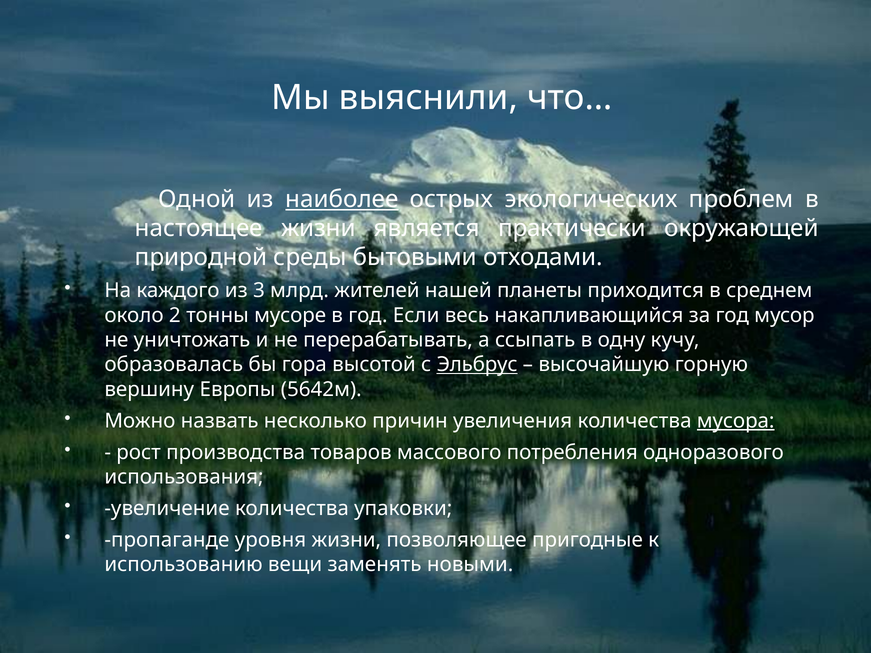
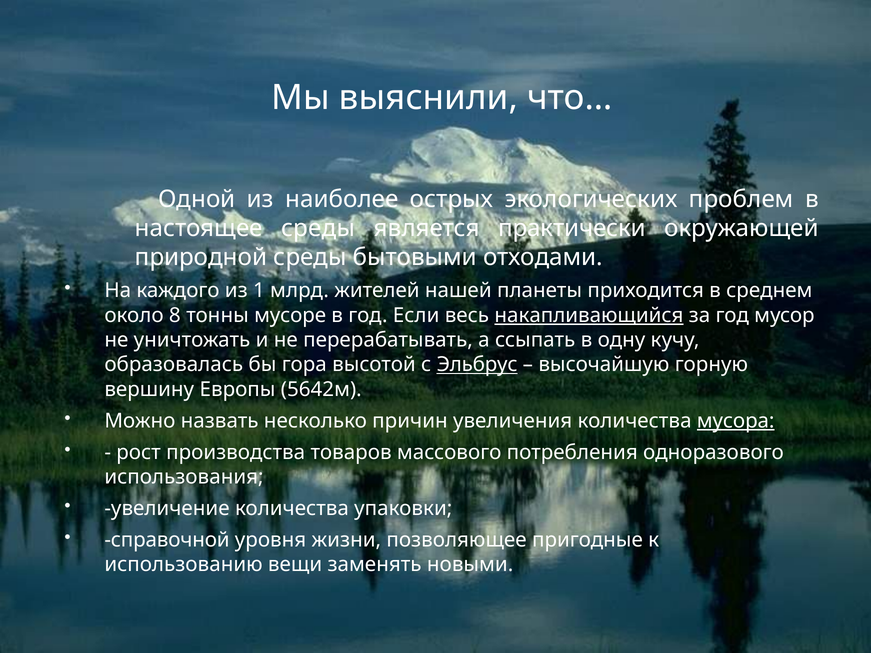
наиболее underline: present -> none (342, 199)
настоящее жизни: жизни -> среды (318, 228)
3: 3 -> 1 (259, 291)
2: 2 -> 8 (175, 315)
накапливающийся underline: none -> present (589, 315)
пропаганде: пропаганде -> справочной (167, 540)
